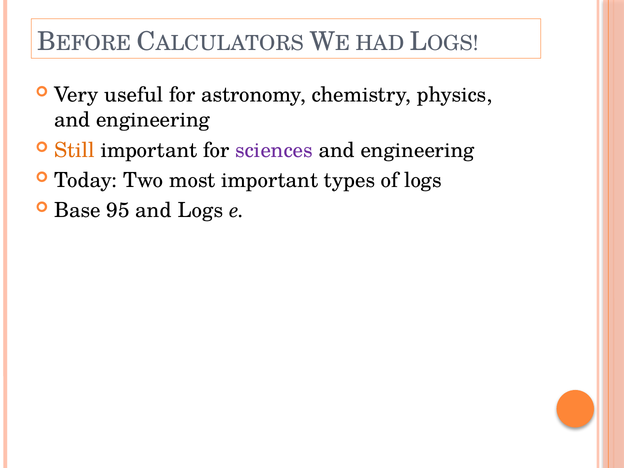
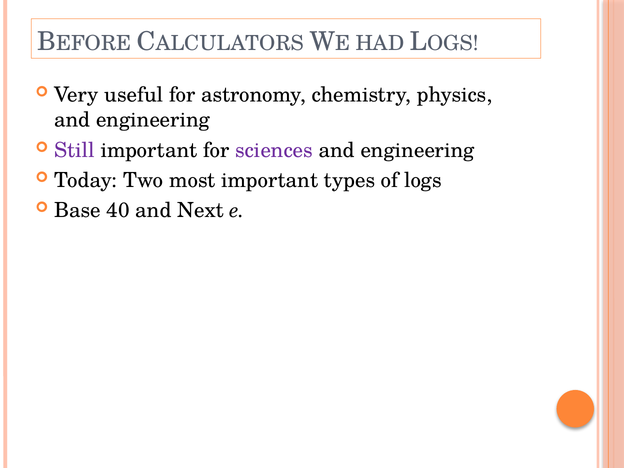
Still colour: orange -> purple (74, 150)
95: 95 -> 40 (118, 210)
and Logs: Logs -> Next (201, 210)
